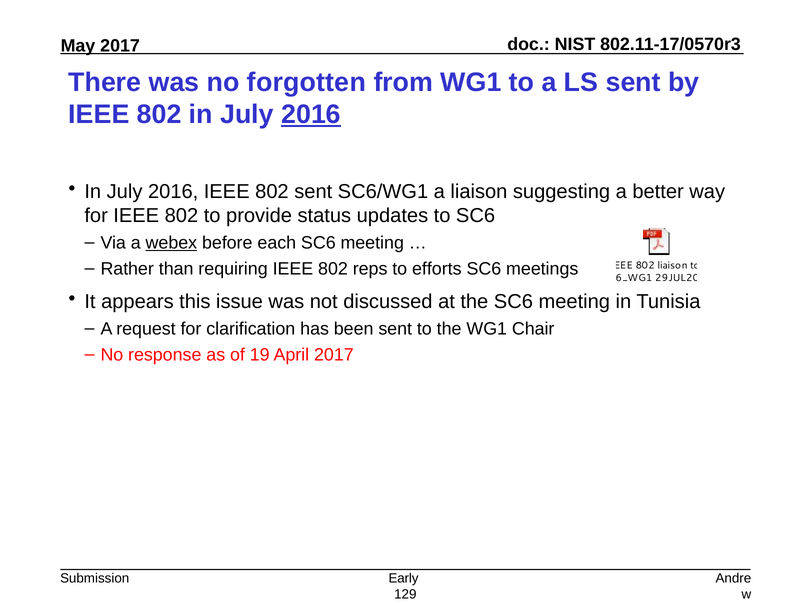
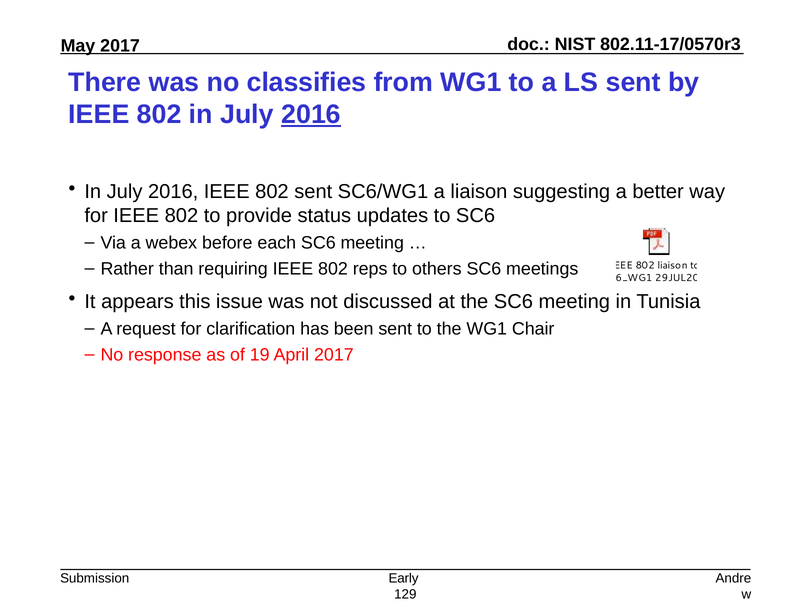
forgotten: forgotten -> classifies (307, 82)
webex underline: present -> none (171, 243)
efforts: efforts -> others (437, 269)
